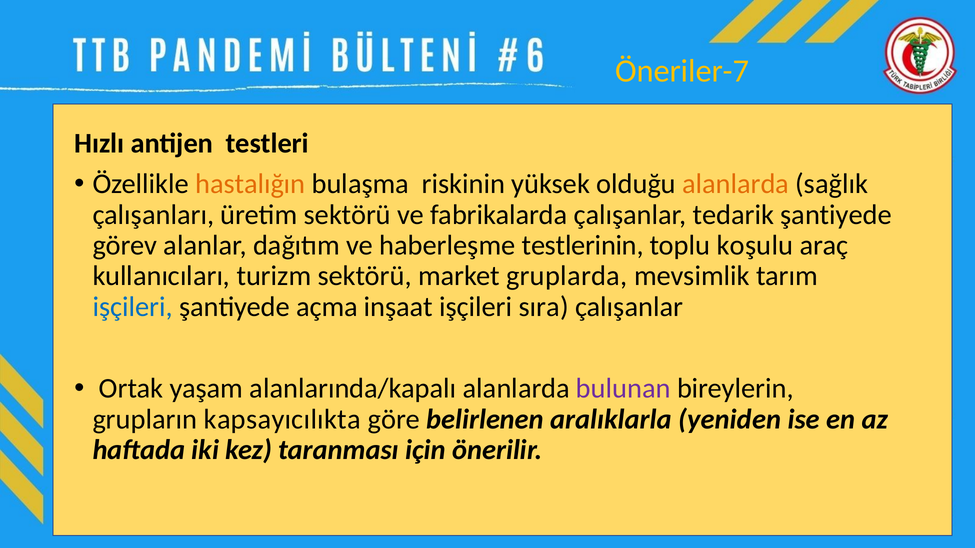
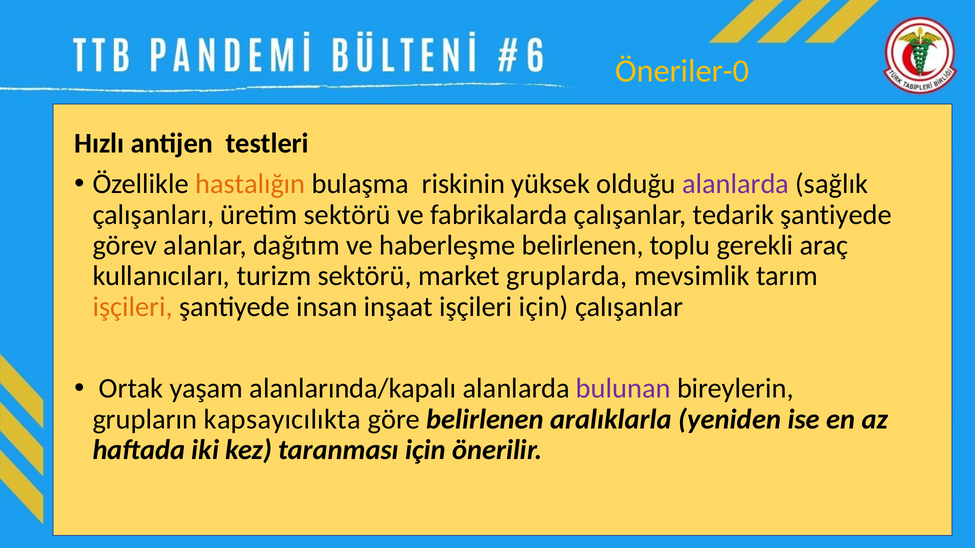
Öneriler-7: Öneriler-7 -> Öneriler-0 (682, 71)
alanlarda colour: orange -> purple (736, 184)
haberleşme testlerinin: testlerinin -> belirlenen (583, 246)
koşulu: koşulu -> gerekli (755, 246)
işçileri colour: blue -> orange (133, 307)
açma: açma -> insan (327, 307)
işçileri sıra: sıra -> için (544, 307)
